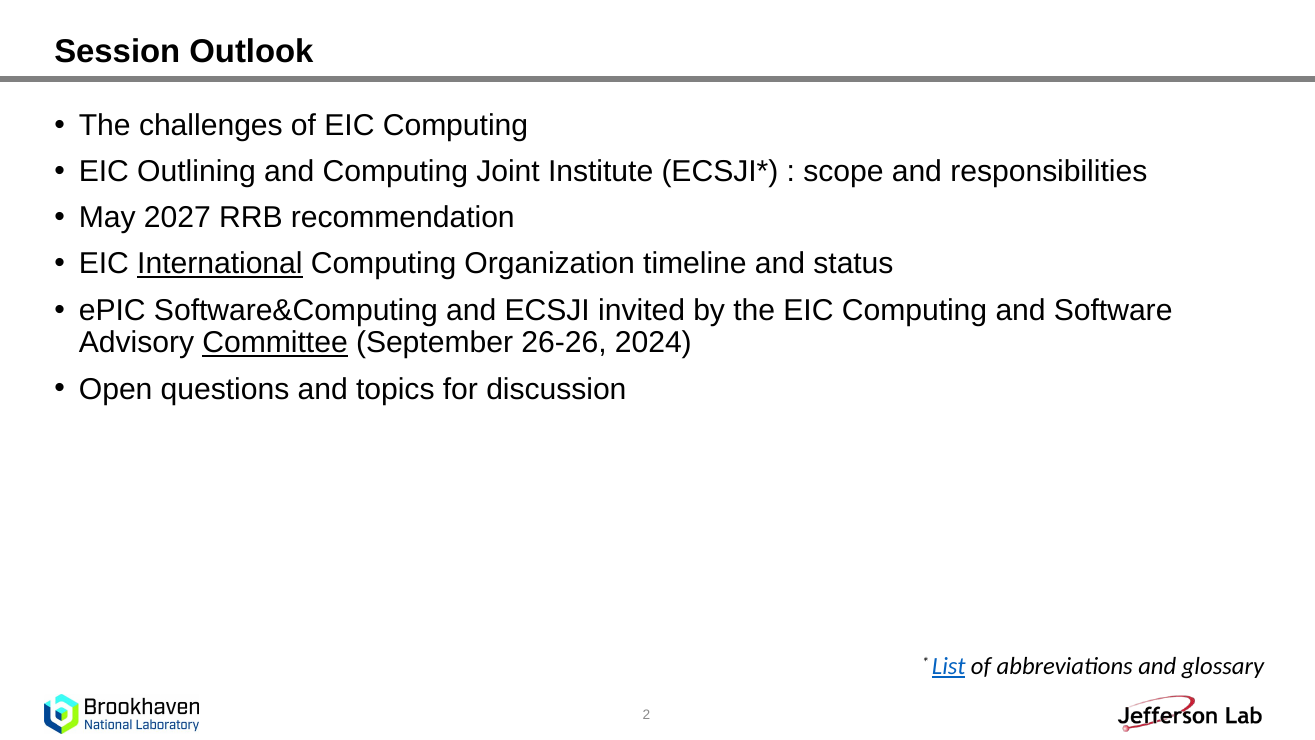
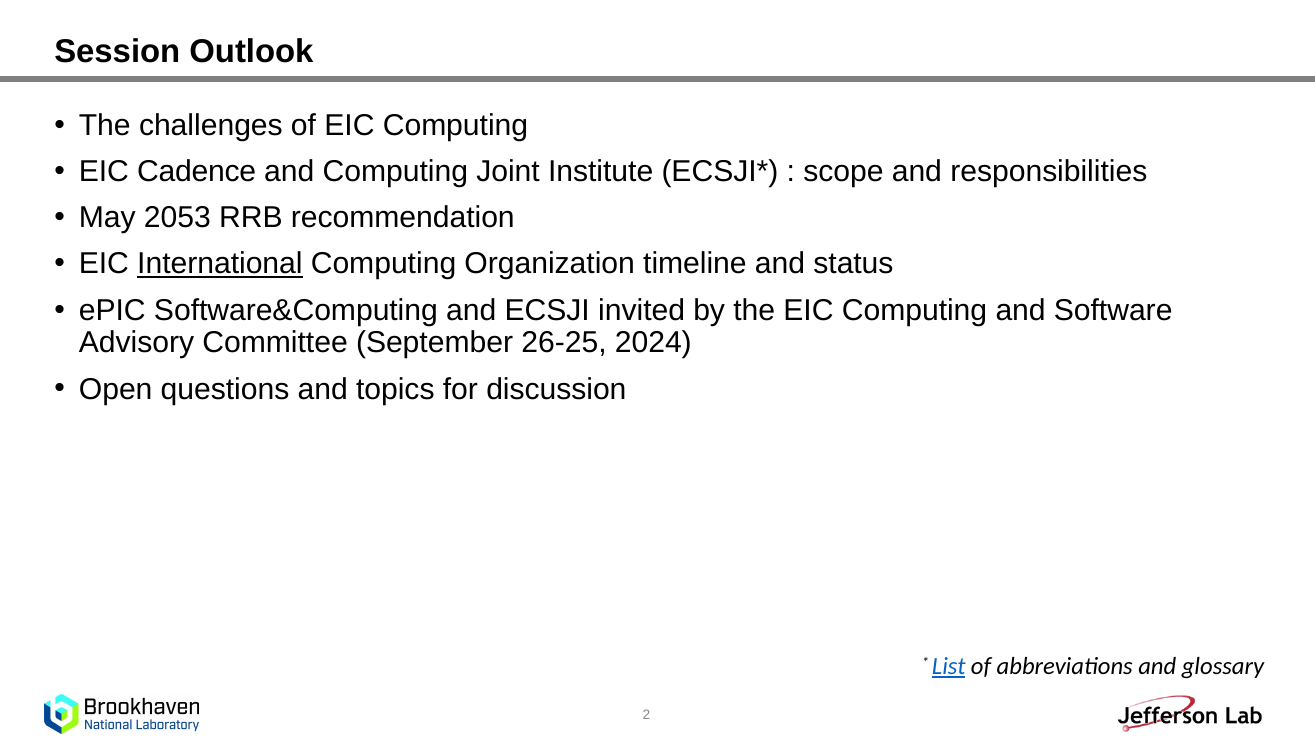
Outlining: Outlining -> Cadence (197, 171)
2027: 2027 -> 2053 (177, 218)
Committee underline: present -> none (275, 343)
26-26: 26-26 -> 26-25 (564, 343)
